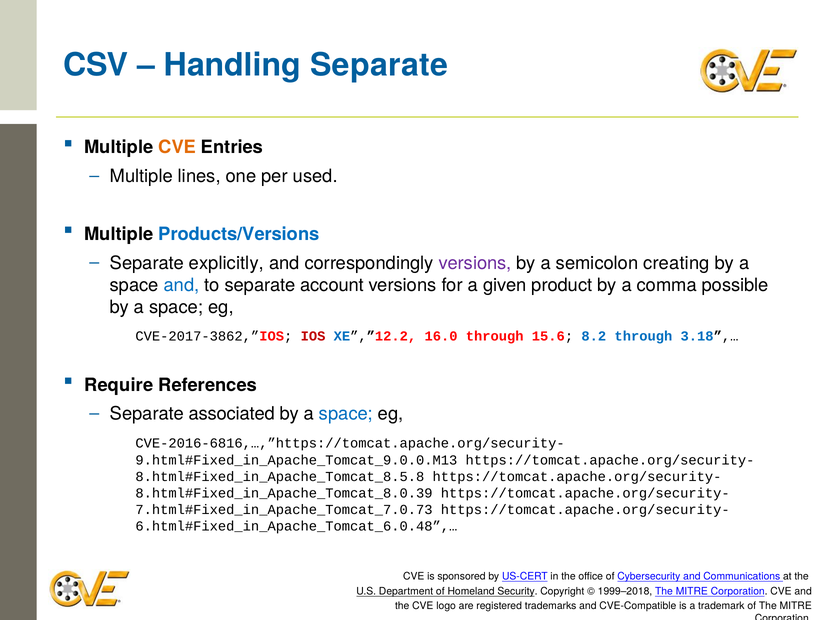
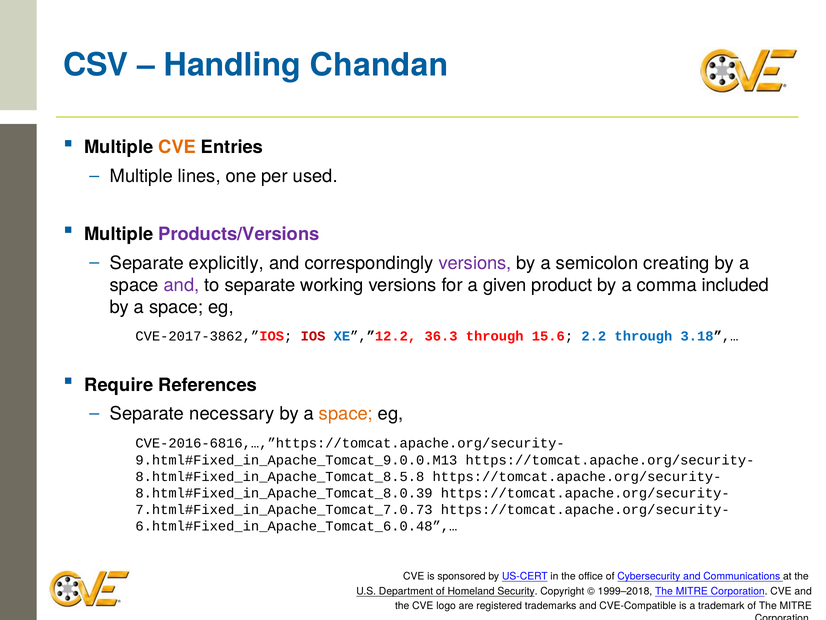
Handling Separate: Separate -> Chandan (379, 65)
Products/Versions colour: blue -> purple (239, 234)
and colour: blue -> purple (182, 285)
account: account -> working (332, 285)
possible: possible -> included (735, 285)
16.0: 16.0 -> 36.3 (441, 336)
8.2: 8.2 -> 2.2 (594, 336)
associated: associated -> necessary (232, 414)
space colour: blue -> orange (346, 414)
